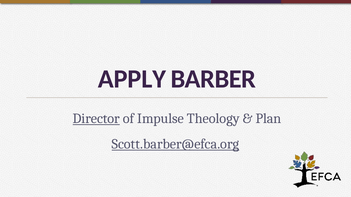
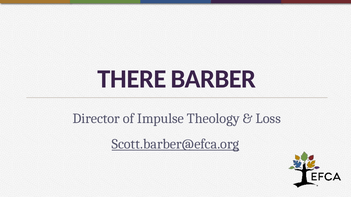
APPLY: APPLY -> THERE (132, 79)
Director underline: present -> none (96, 119)
Plan: Plan -> Loss (268, 119)
